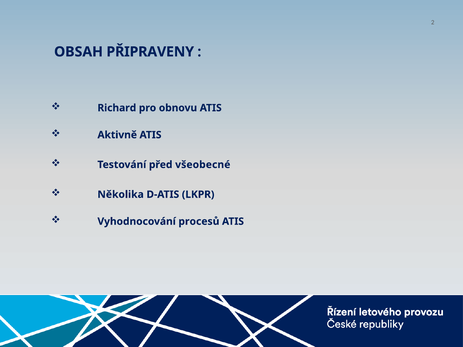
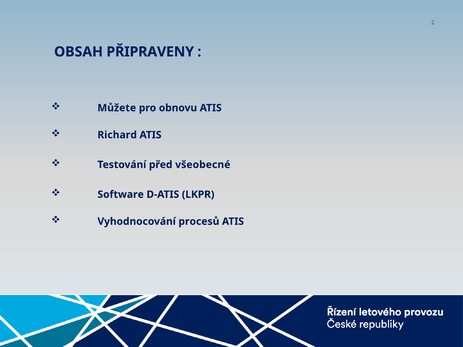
Richard: Richard -> Můžete (117, 108)
Aktivně: Aktivně -> Richard (117, 135)
Několika: Několika -> Software (121, 195)
